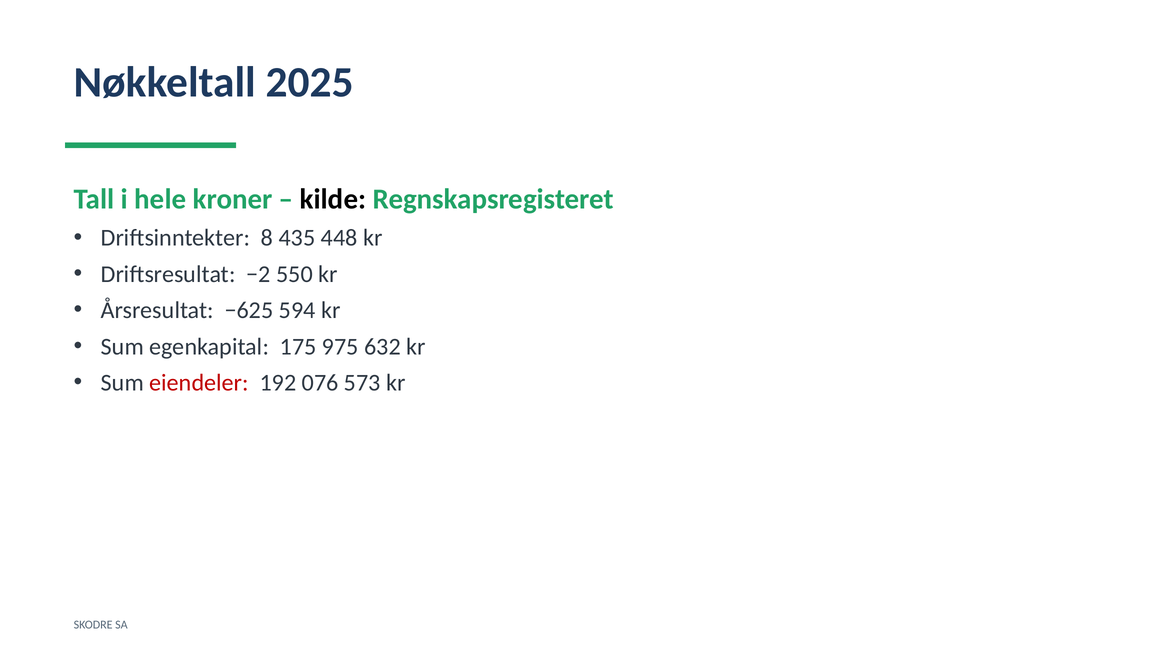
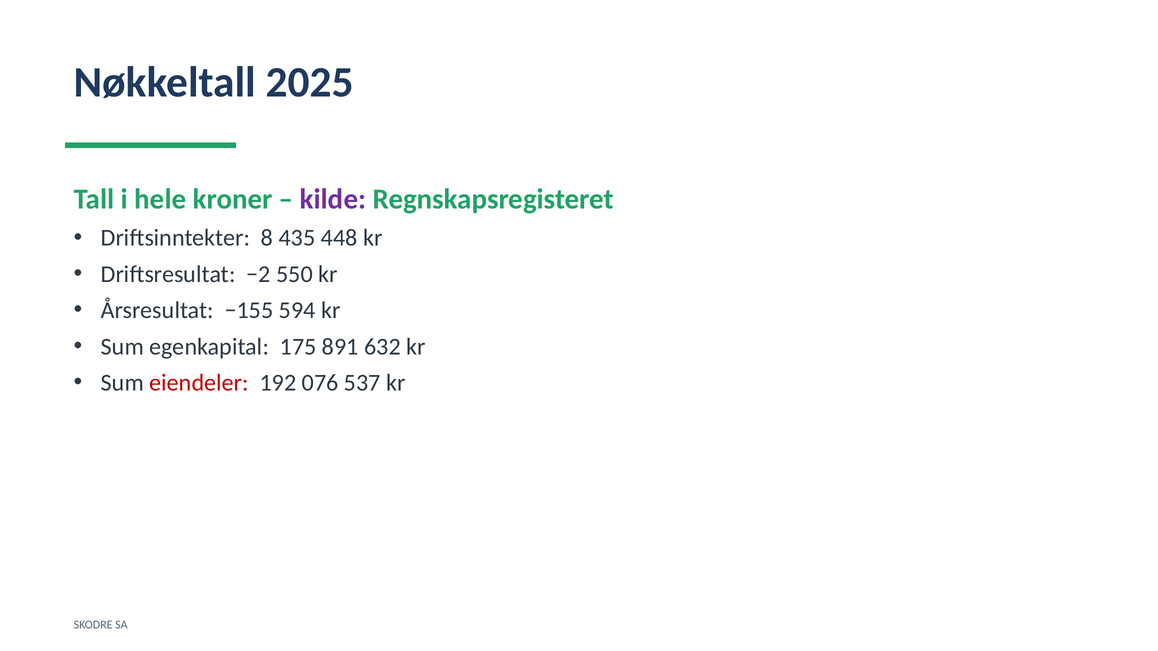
kilde colour: black -> purple (333, 199)
−625: −625 -> −155 (249, 311)
975: 975 -> 891 (340, 347)
573: 573 -> 537 (362, 383)
